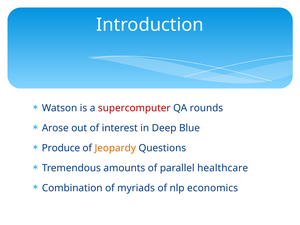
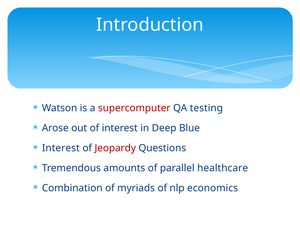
rounds: rounds -> testing (206, 108)
Produce: Produce -> Interest (61, 148)
Jeopardy colour: orange -> red (115, 148)
